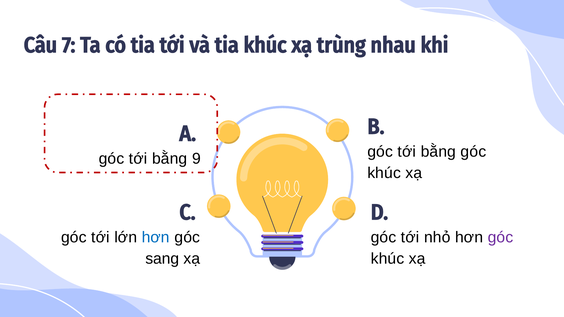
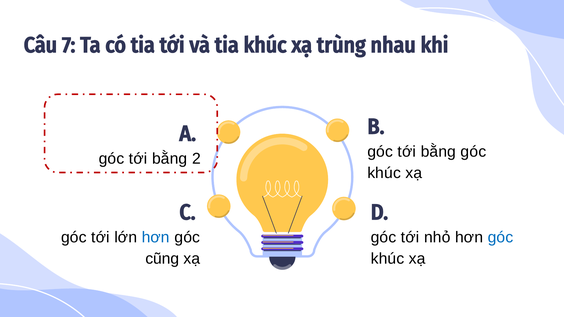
9: 9 -> 2 (196, 159)
góc colour: purple -> blue (501, 237)
sang: sang -> cũng (162, 259)
